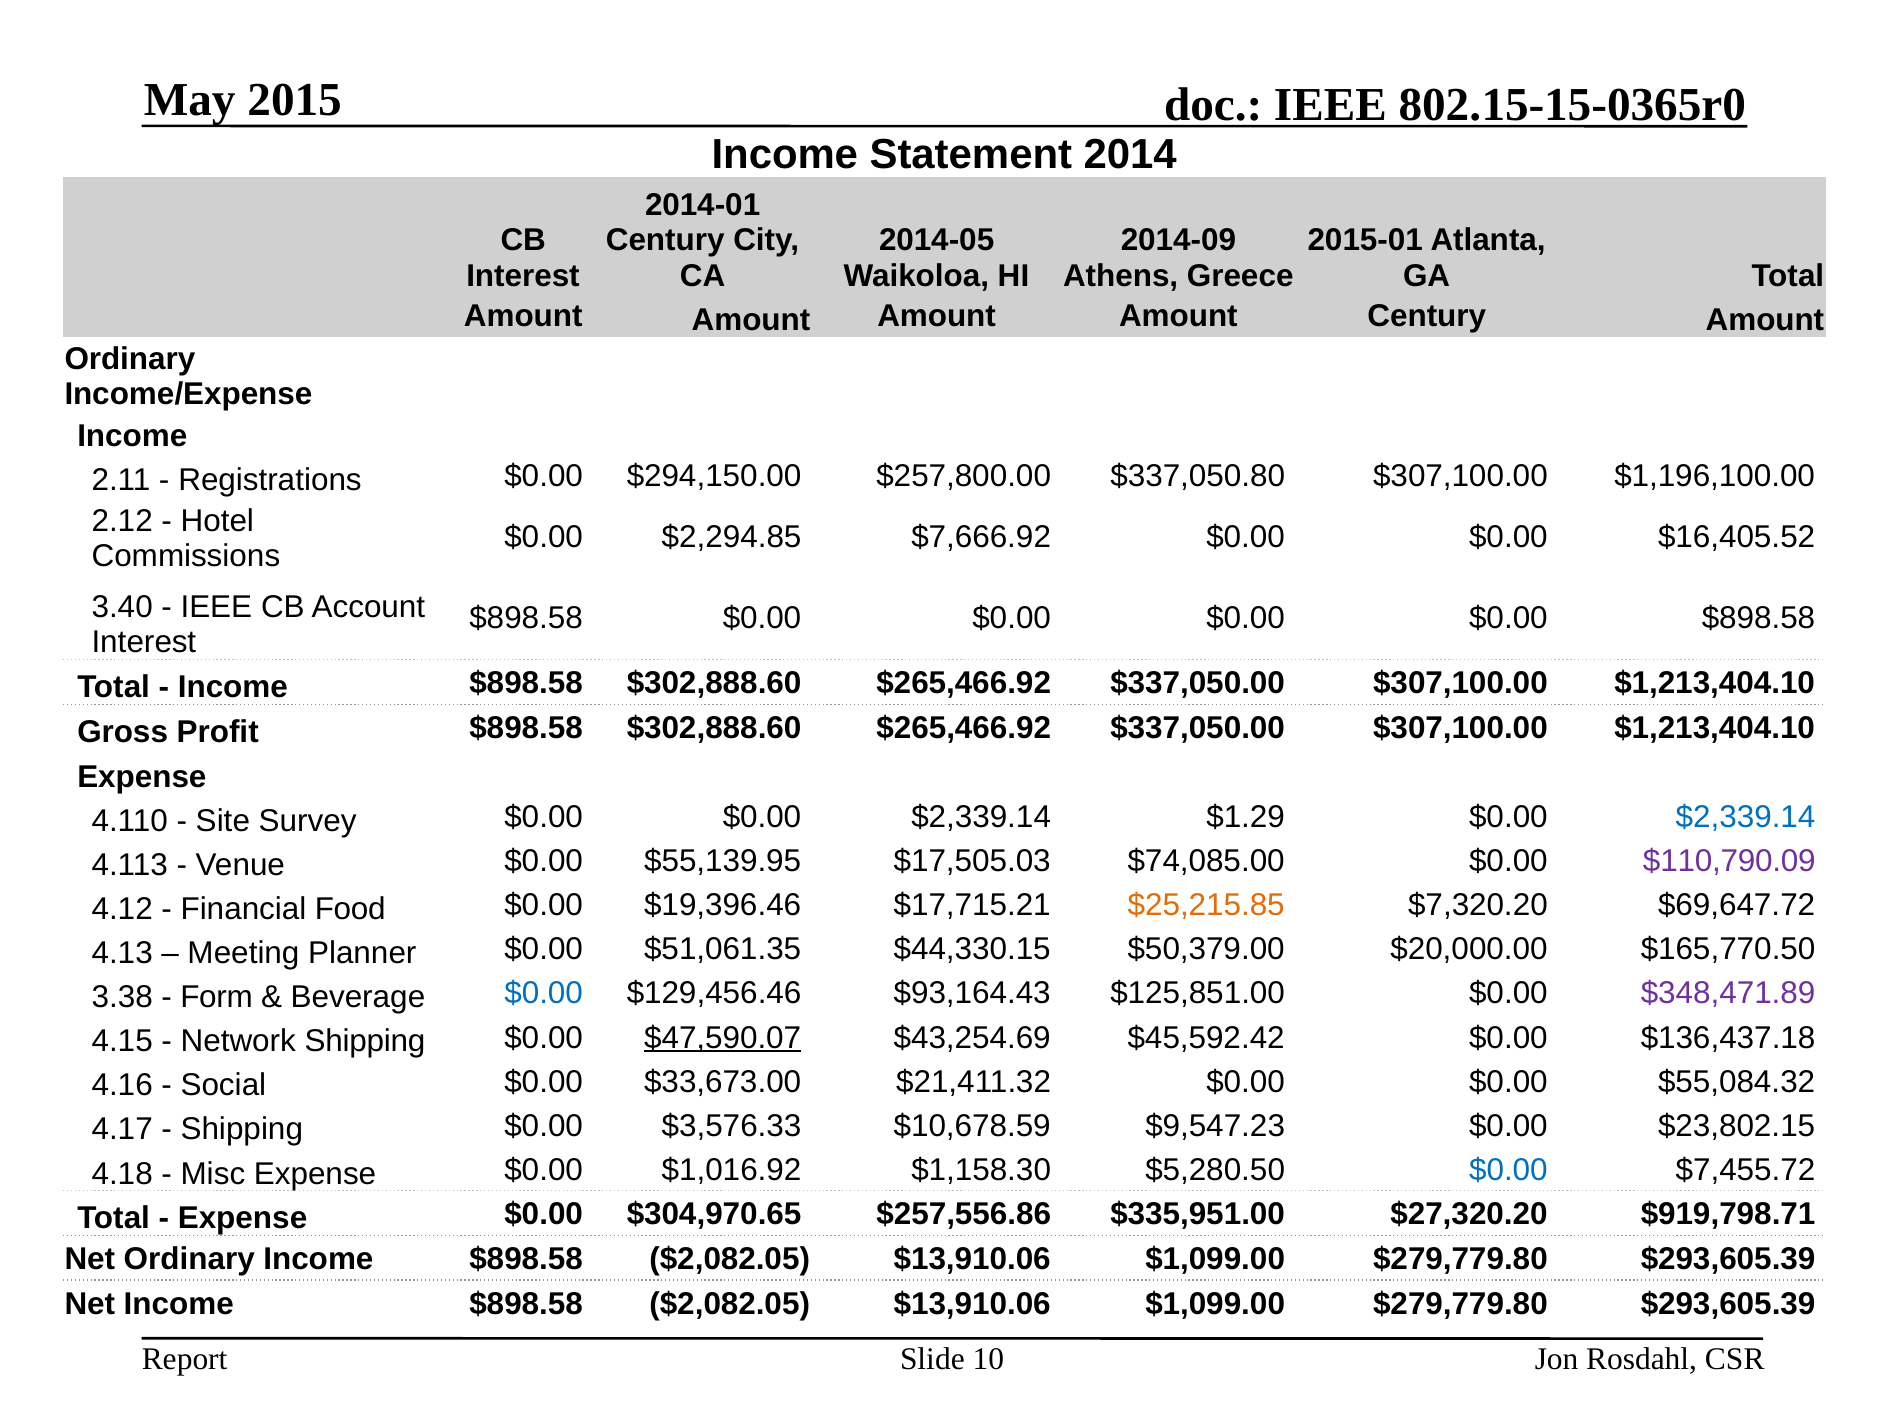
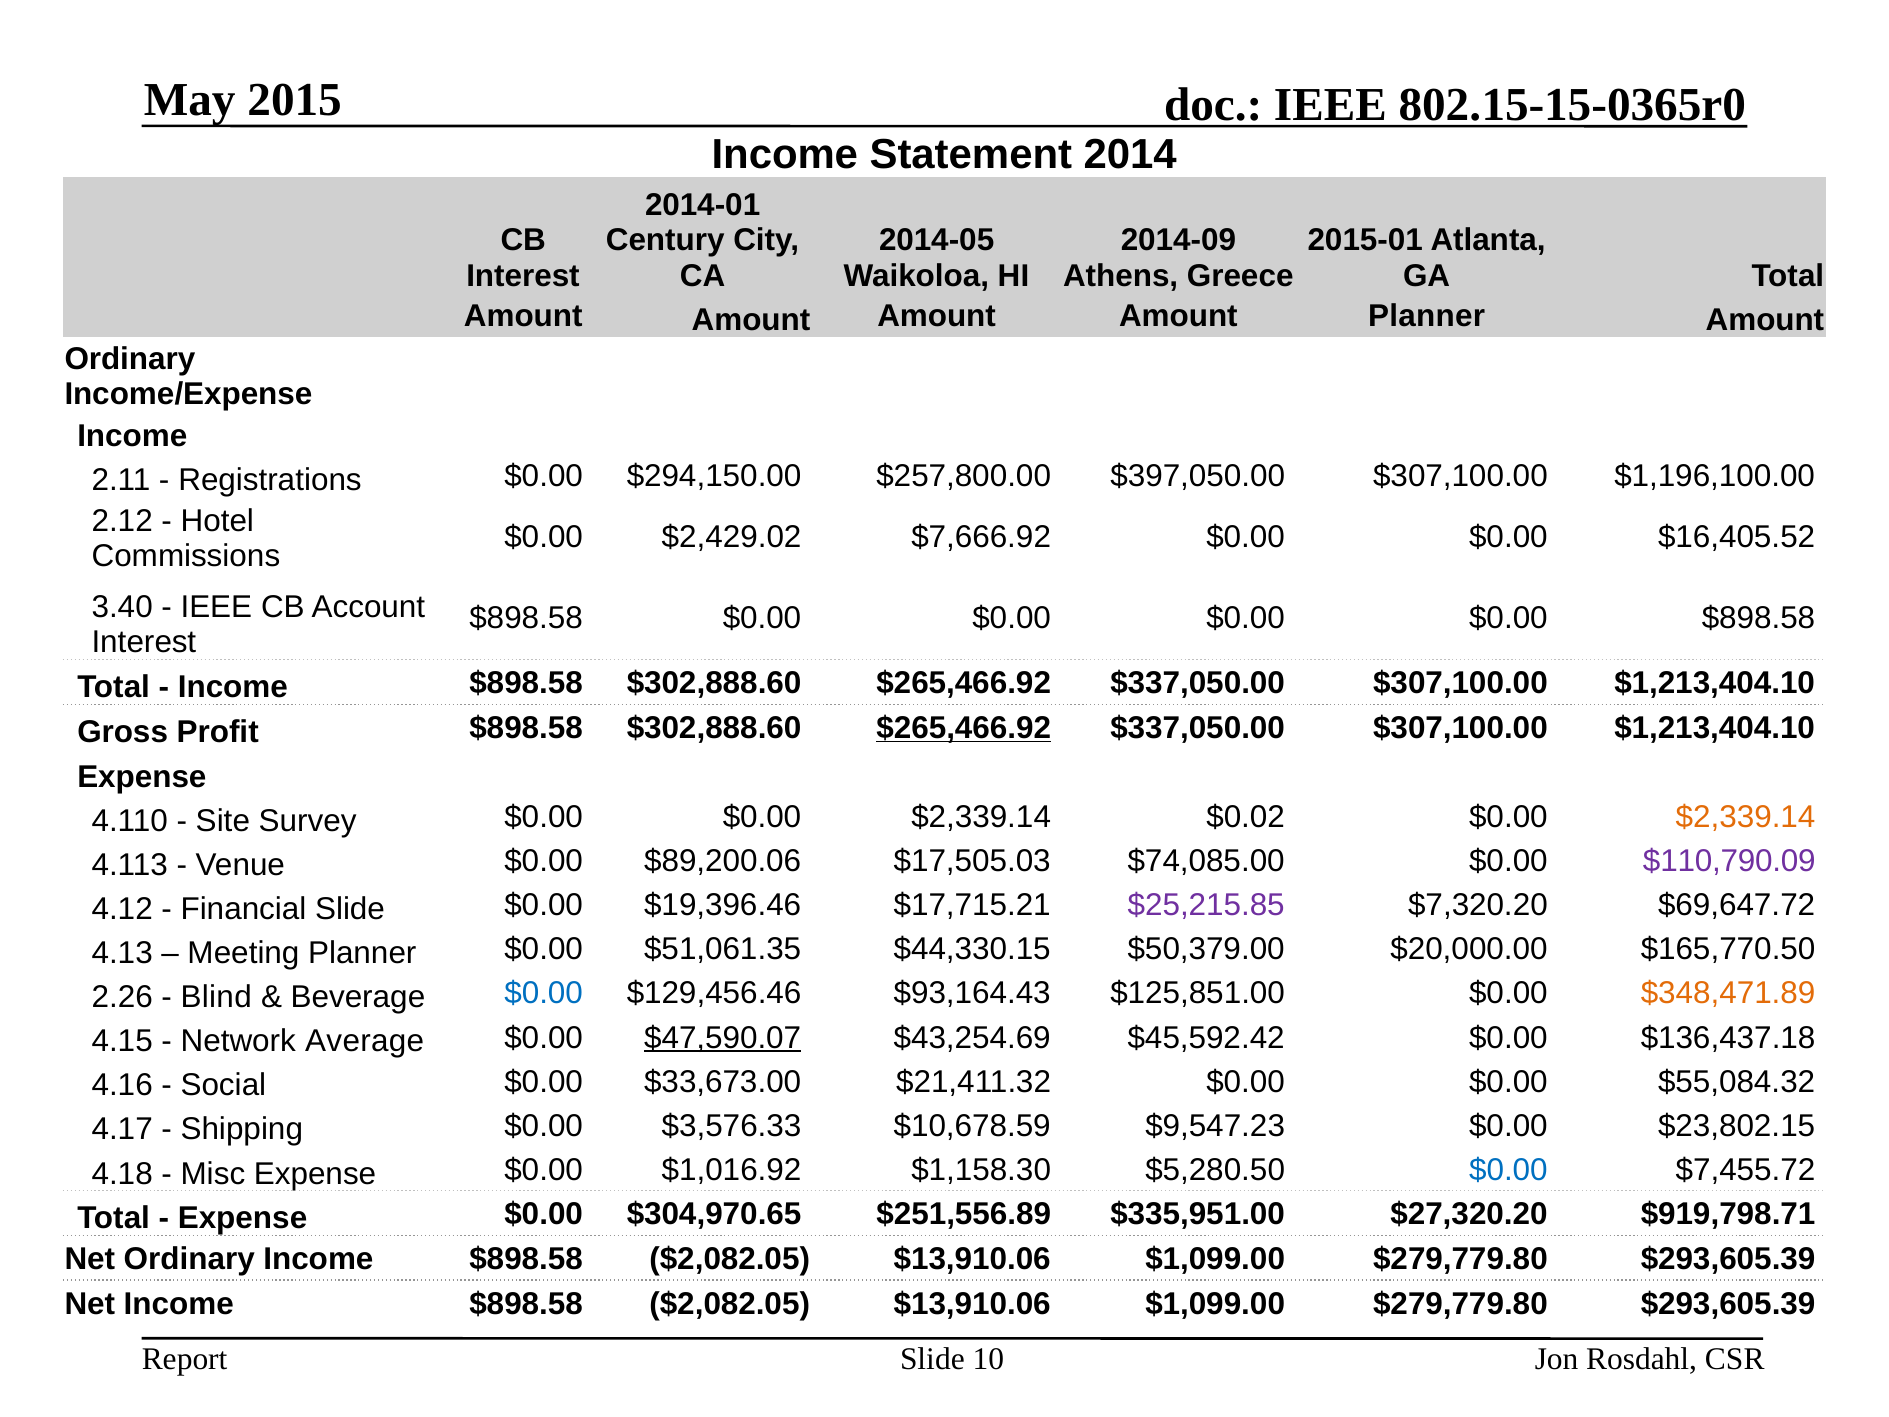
Amount Century: Century -> Planner (1427, 316)
$337,050.80: $337,050.80 -> $397,050.00 (1198, 477)
$2,294.85: $2,294.85 -> $2,429.02 (732, 537)
$265,466.92 underline: none -> present (964, 728)
$1.29: $1.29 -> $0.02 (1246, 817)
$2,339.14 colour: blue -> orange (1746, 817)
$55,139.95: $55,139.95 -> $89,200.06 (723, 861)
Financial Food: Food -> Slide (350, 909)
$25,215.85 colour: orange -> purple (1206, 905)
3.38: 3.38 -> 2.26 (122, 997)
Form: Form -> Blind (216, 997)
$348,471.89 colour: purple -> orange (1728, 993)
Network Shipping: Shipping -> Average (365, 1041)
$257,556.86: $257,556.86 -> $251,556.89 (964, 1214)
